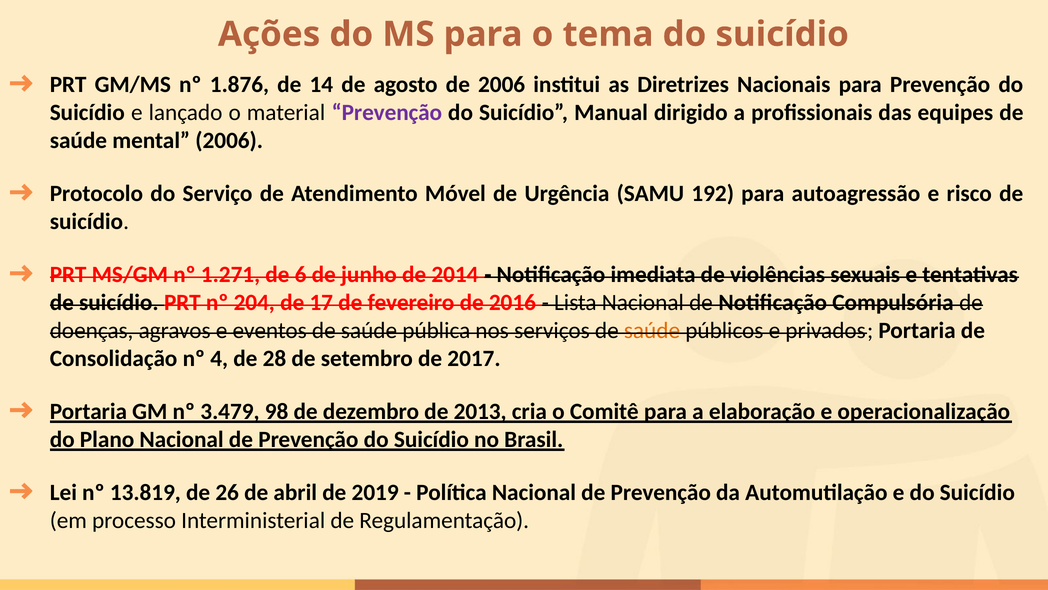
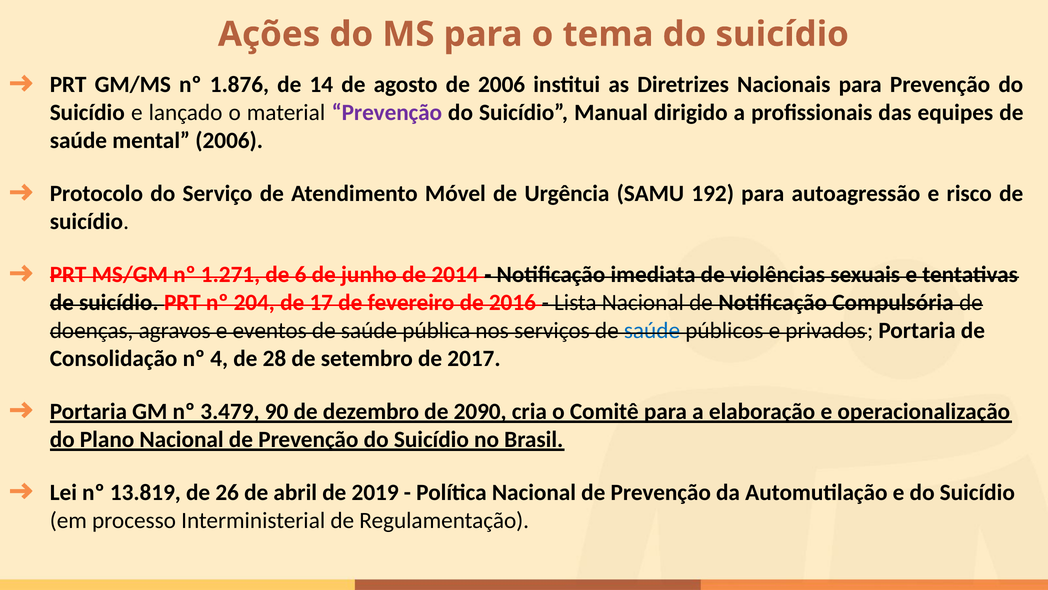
saúde colour: orange -> blue (652, 330)
98: 98 -> 90 (277, 411)
2013: 2013 -> 2090 (480, 411)
